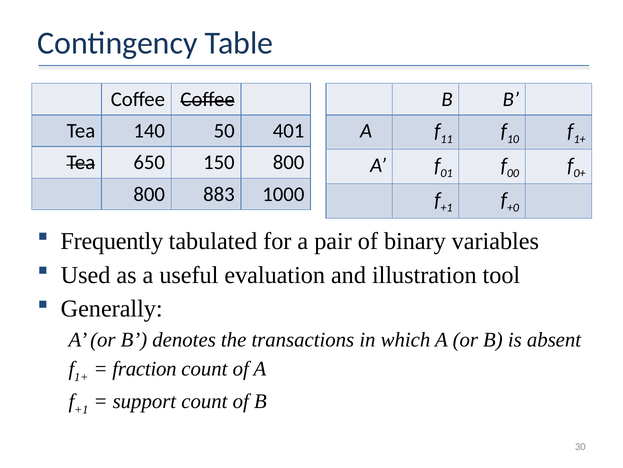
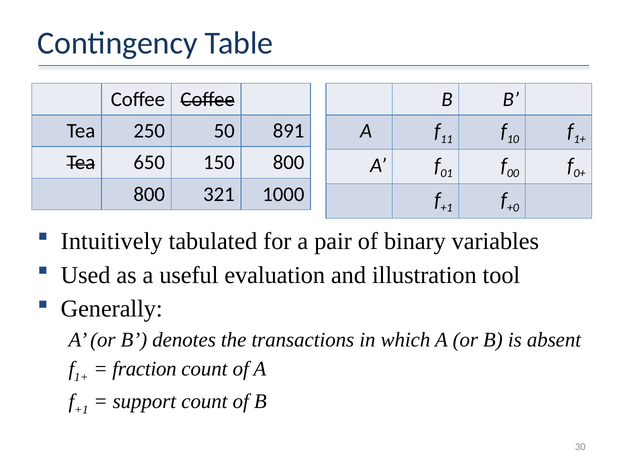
140: 140 -> 250 (149, 131)
401: 401 -> 891 (289, 131)
883: 883 -> 321 (219, 194)
Frequently: Frequently -> Intuitively (112, 241)
